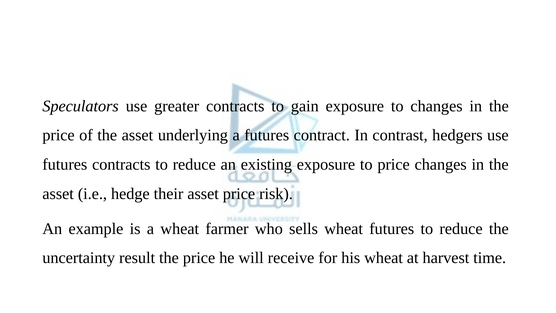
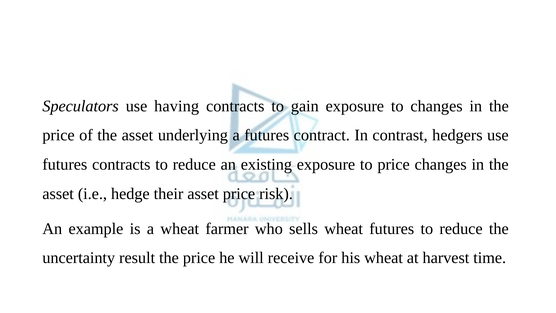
greater: greater -> having (177, 106)
